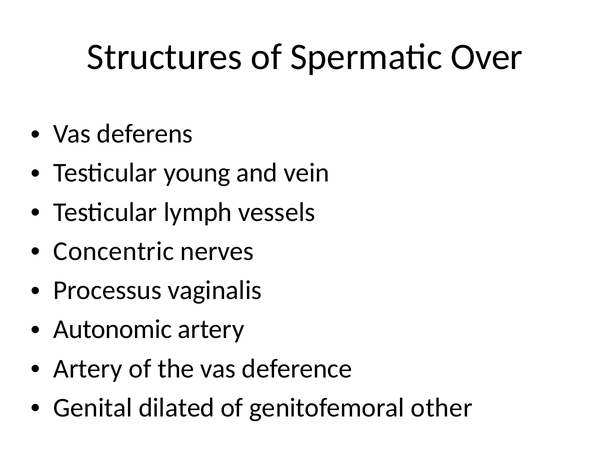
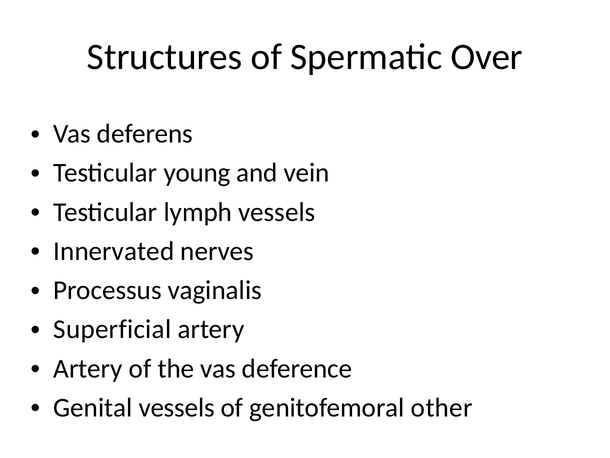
Concentric: Concentric -> Innervated (114, 251)
Autonomic: Autonomic -> Superficial (112, 329)
Genital dilated: dilated -> vessels (177, 407)
